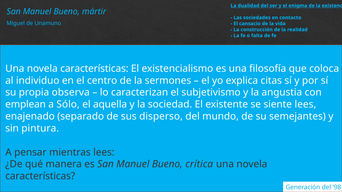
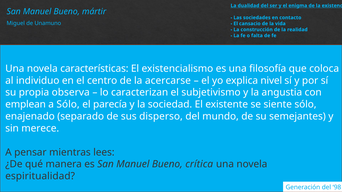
sermones: sermones -> acercarse (168, 81)
citas: citas -> nivel (271, 81)
aquella: aquella -> parecía (110, 105)
siente lees: lees -> sólo (305, 105)
pintura: pintura -> merece (40, 129)
características: características -> espiritualidad (40, 176)
